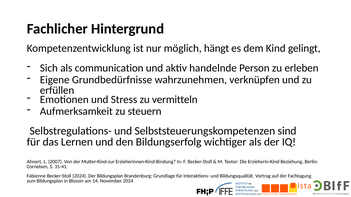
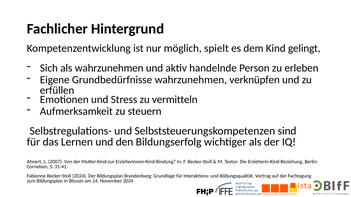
hängt: hängt -> spielt (216, 48)
als communication: communication -> wahrzunehmen (109, 68)
